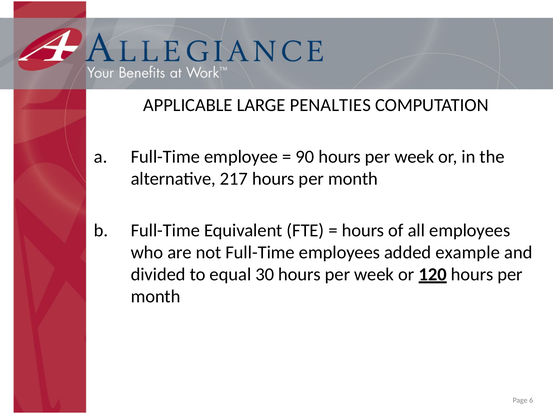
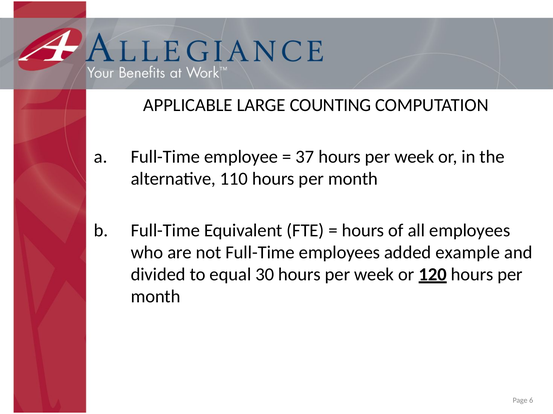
PENALTIES: PENALTIES -> COUNTING (330, 105)
90: 90 -> 37 (305, 157)
217: 217 -> 110 (234, 179)
